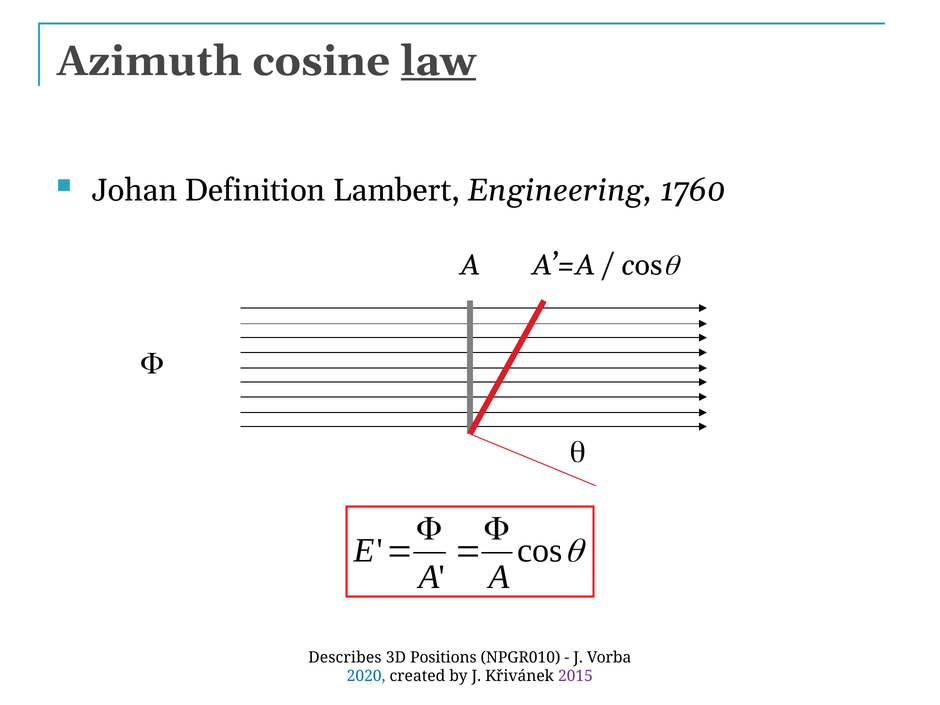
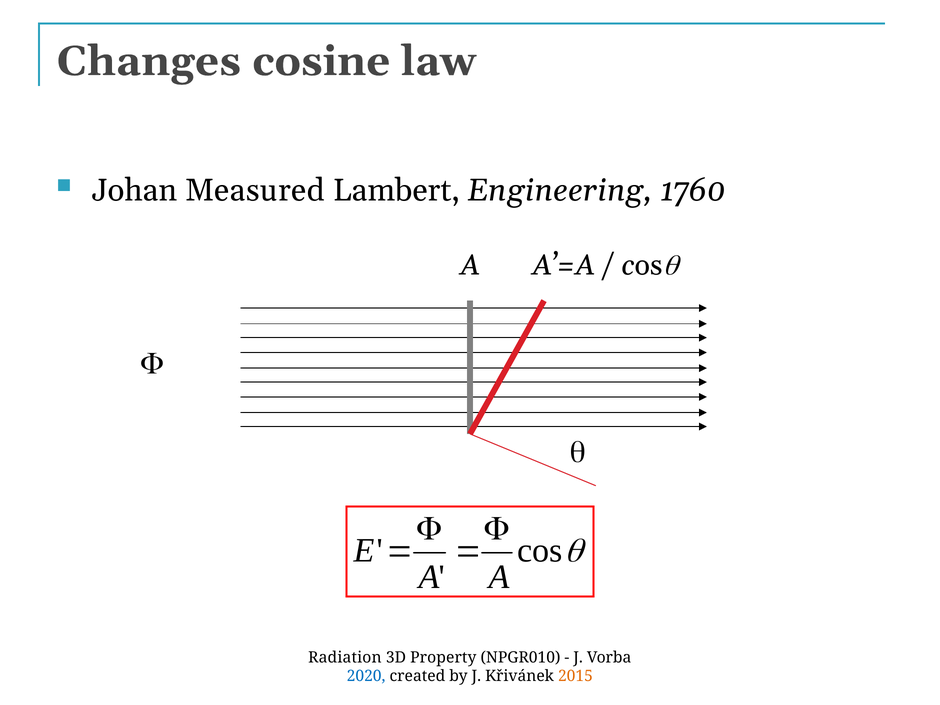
Azimuth: Azimuth -> Changes (149, 61)
law underline: present -> none (438, 61)
Definition: Definition -> Measured (255, 190)
Describes: Describes -> Radiation (345, 657)
Positions: Positions -> Property (443, 657)
2015 colour: purple -> orange (575, 676)
